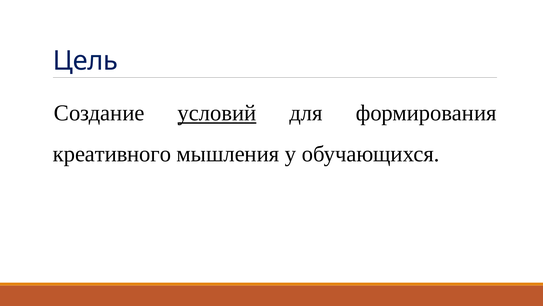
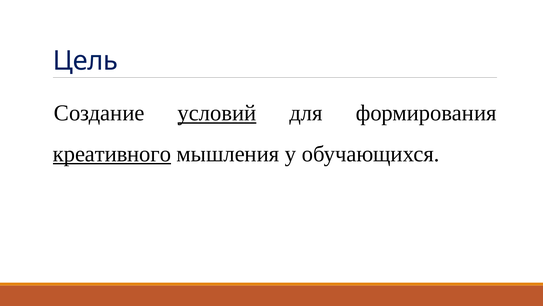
креативного underline: none -> present (112, 154)
